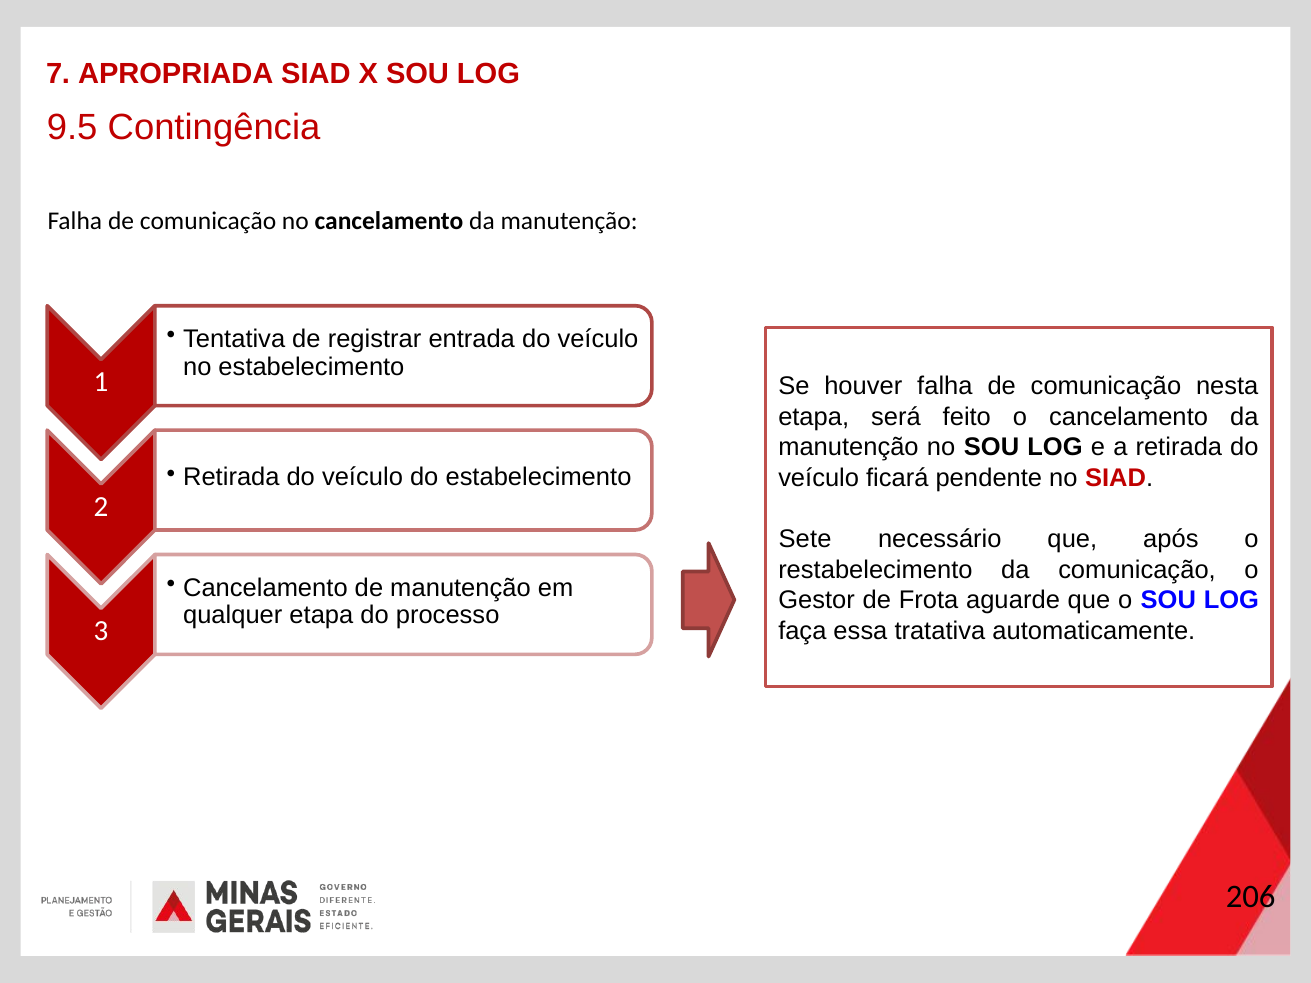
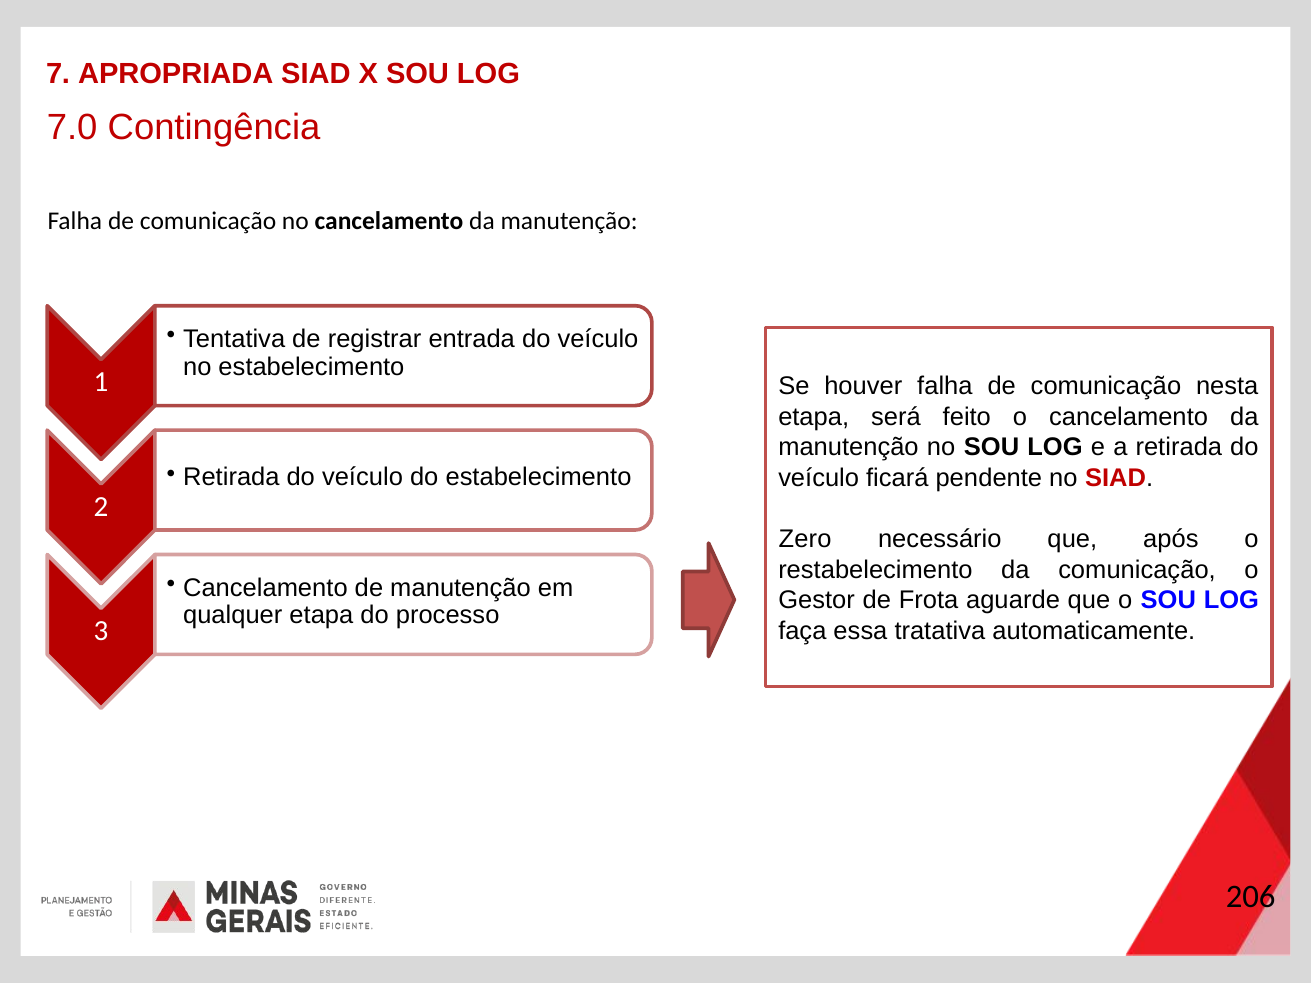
9.5: 9.5 -> 7.0 (72, 127)
Sete: Sete -> Zero (805, 539)
